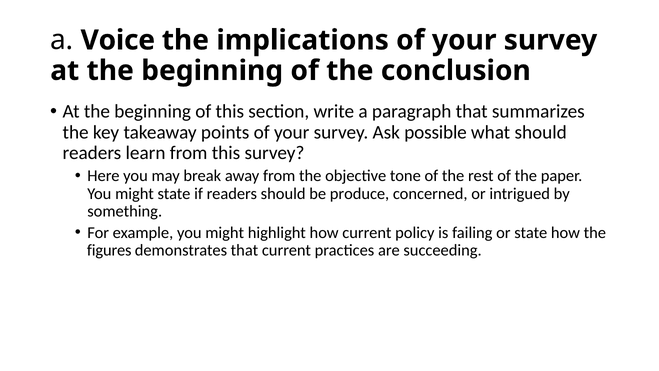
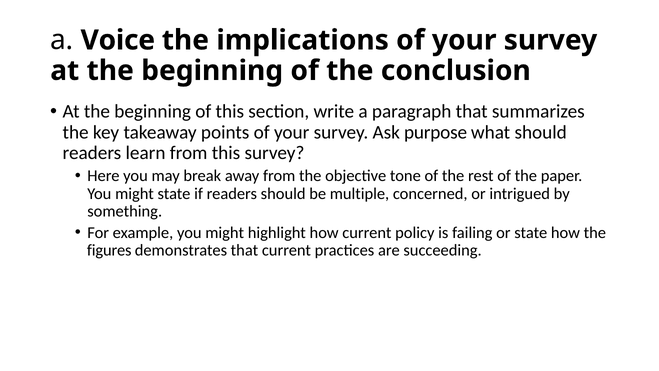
possible: possible -> purpose (436, 132)
produce: produce -> multiple (360, 193)
